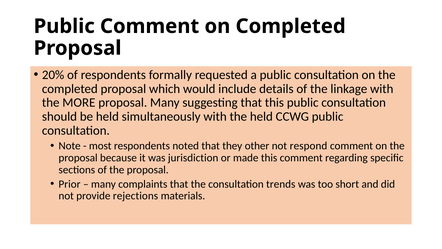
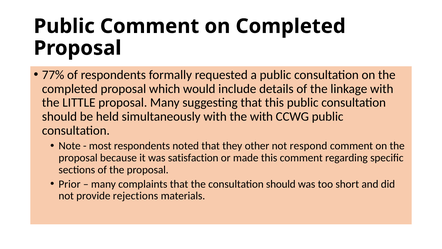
20%: 20% -> 77% (53, 75)
MORE: MORE -> LITTLE (79, 103)
the held: held -> with (261, 117)
jurisdiction: jurisdiction -> satisfaction (193, 158)
the consultation trends: trends -> should (281, 184)
